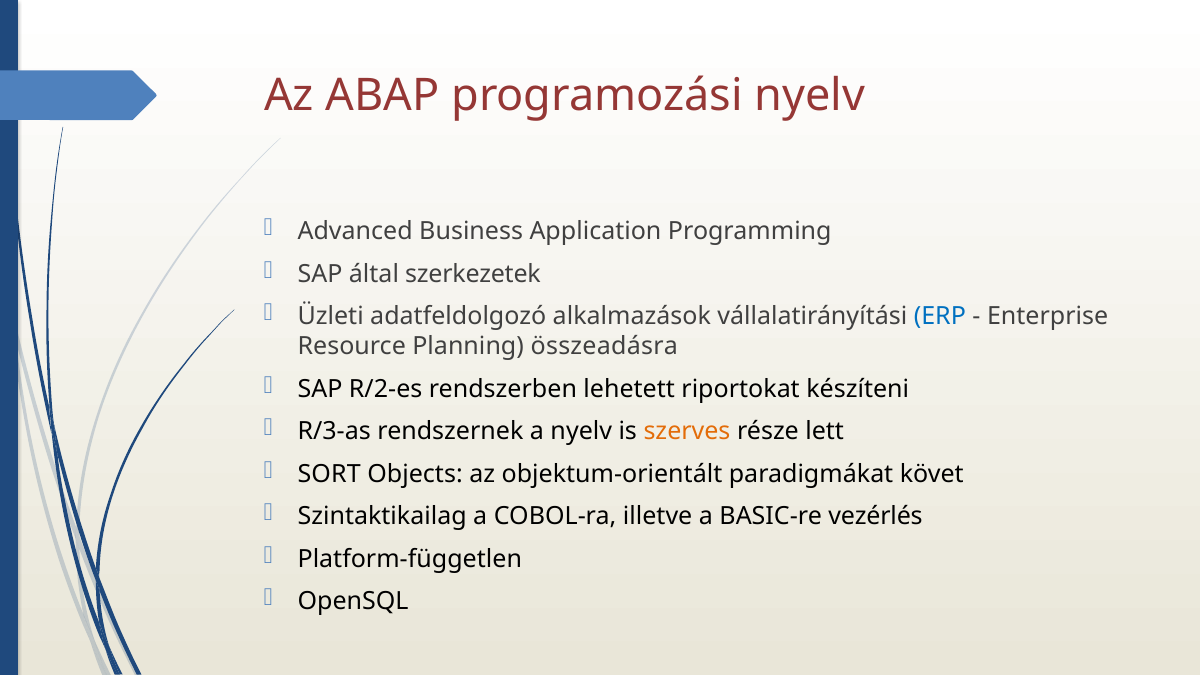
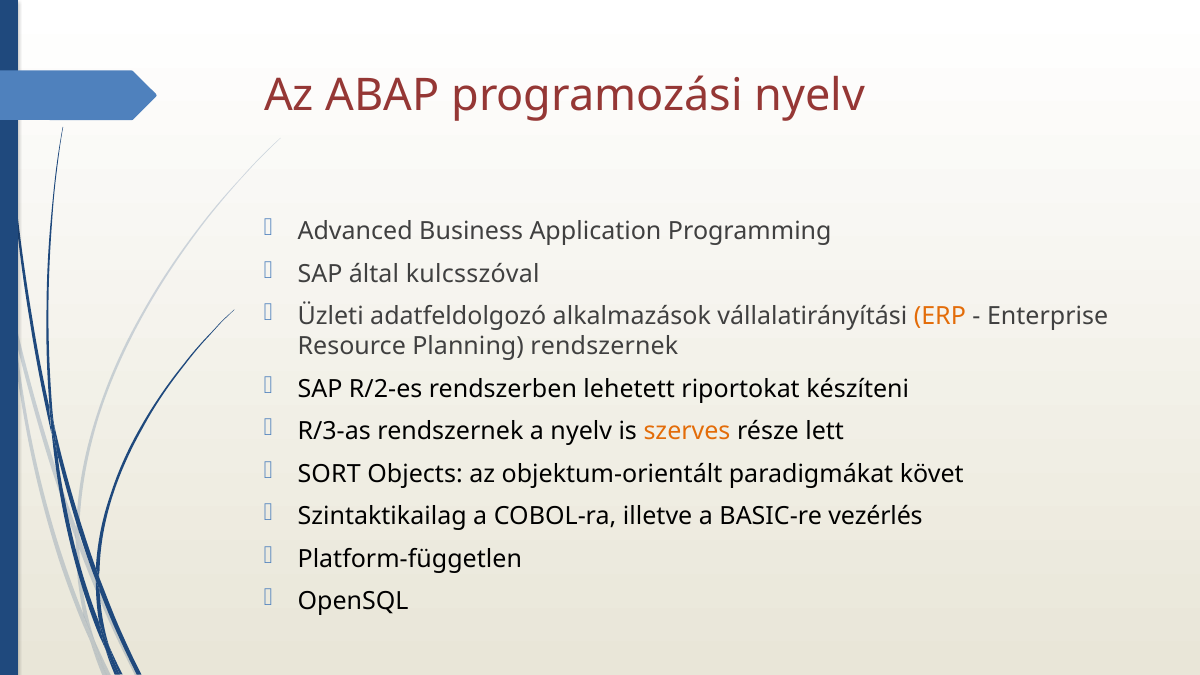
szerkezetek: szerkezetek -> kulcsszóval (473, 274)
ERP colour: blue -> orange (940, 316)
Planning összeadásra: összeadásra -> rendszernek (604, 346)
